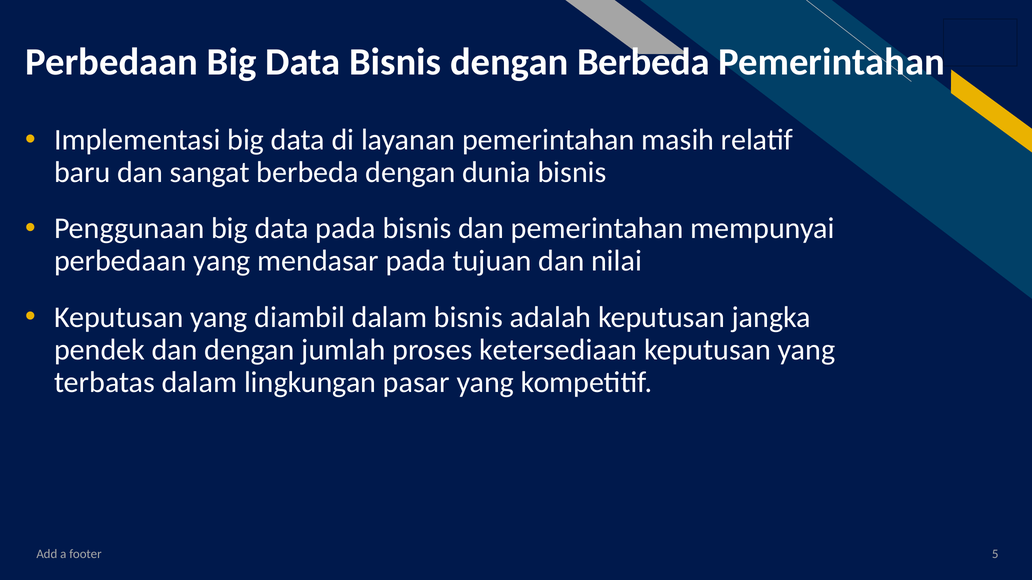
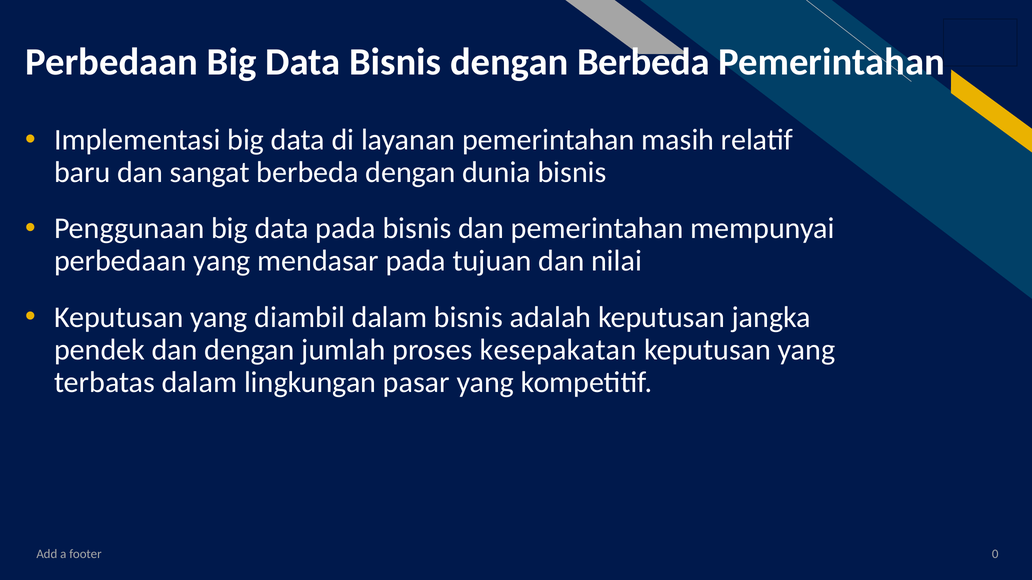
ketersediaan: ketersediaan -> kesepakatan (558, 350)
5: 5 -> 0 (995, 554)
